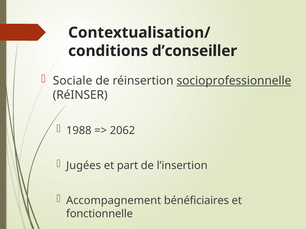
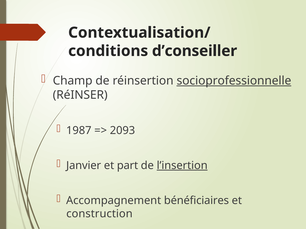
Sociale: Sociale -> Champ (73, 81)
1988: 1988 -> 1987 (79, 131)
2062: 2062 -> 2093 (122, 131)
Jugées: Jugées -> Janvier (84, 166)
l’insertion underline: none -> present (182, 166)
fonctionnelle: fonctionnelle -> construction (99, 214)
